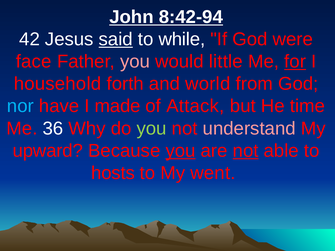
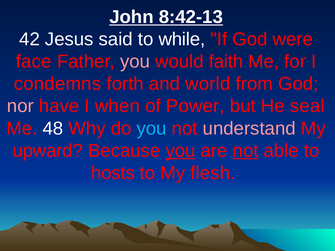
8:42-94: 8:42-94 -> 8:42-13 (191, 17)
said underline: present -> none (116, 39)
little: little -> faith (226, 62)
for underline: present -> none (295, 62)
household: household -> condemns (58, 84)
nor colour: light blue -> pink (20, 106)
made: made -> when (117, 106)
Attack: Attack -> Power (195, 106)
time: time -> seal (307, 106)
36: 36 -> 48 (53, 129)
you colour: light green -> light blue (152, 129)
went: went -> flesh (213, 173)
